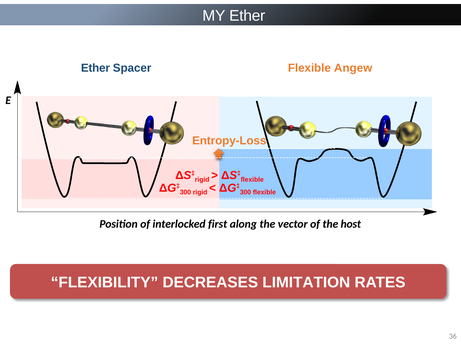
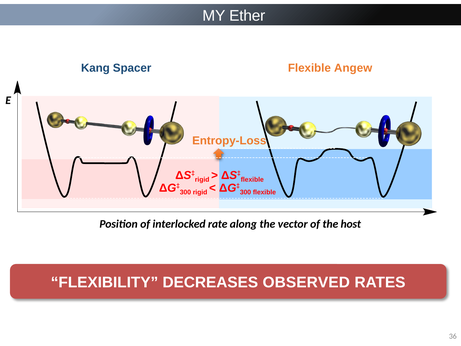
Ether: Ether -> Kang (95, 68)
first: first -> rate (218, 224)
LIMITATION: LIMITATION -> OBSERVED (306, 282)
